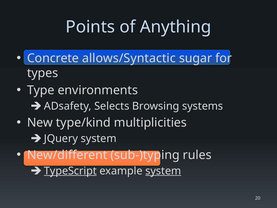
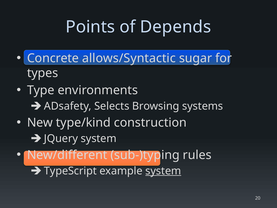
Anything: Anything -> Depends (176, 27)
multiplicities: multiplicities -> construction (150, 122)
TypeScript underline: present -> none (70, 171)
